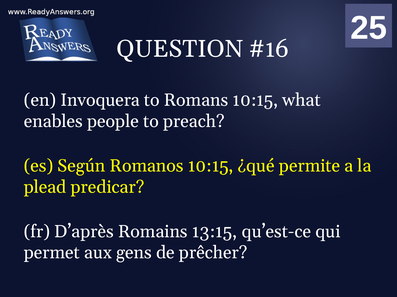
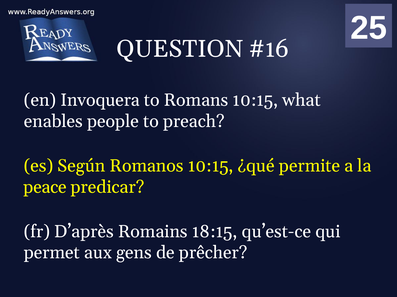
plead: plead -> peace (45, 187)
13:15: 13:15 -> 18:15 (215, 232)
